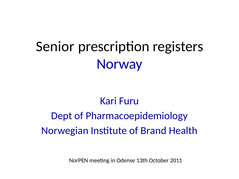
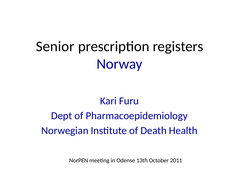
Brand: Brand -> Death (154, 131)
